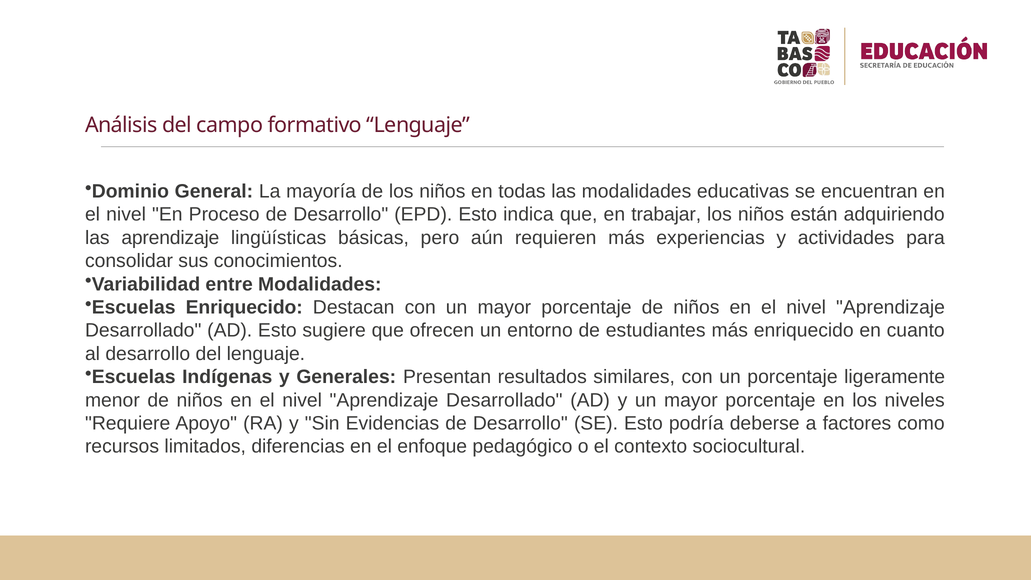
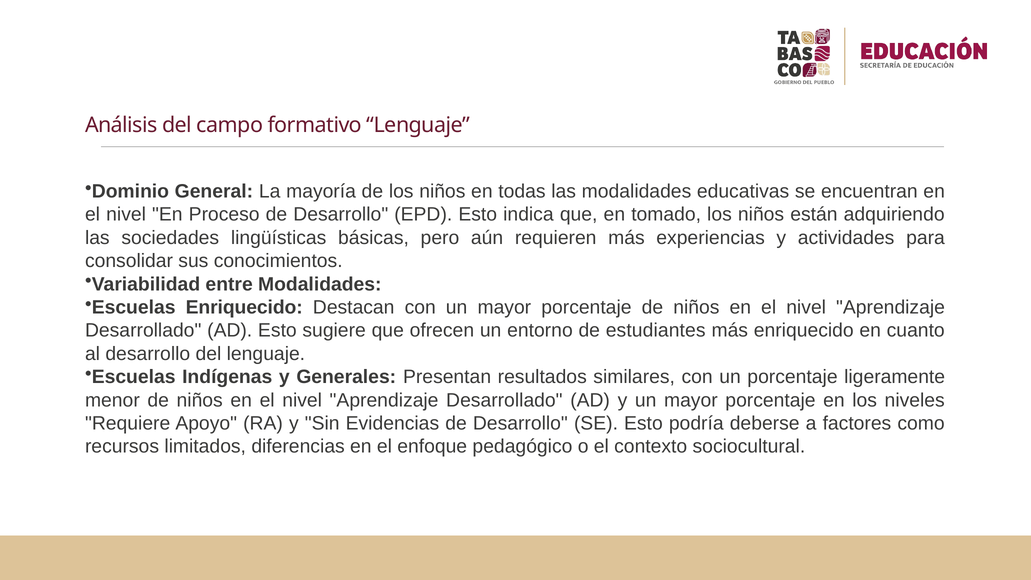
trabajar: trabajar -> tomado (666, 215)
las aprendizaje: aprendizaje -> sociedades (170, 238)
